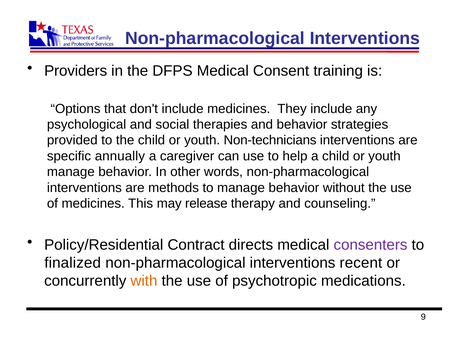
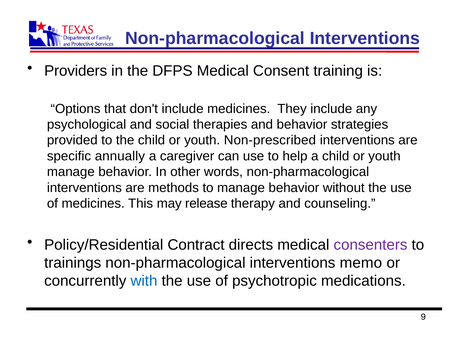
Non-technicians: Non-technicians -> Non-prescribed (270, 141)
finalized: finalized -> trainings (73, 263)
recent: recent -> memo (361, 263)
with colour: orange -> blue (144, 282)
